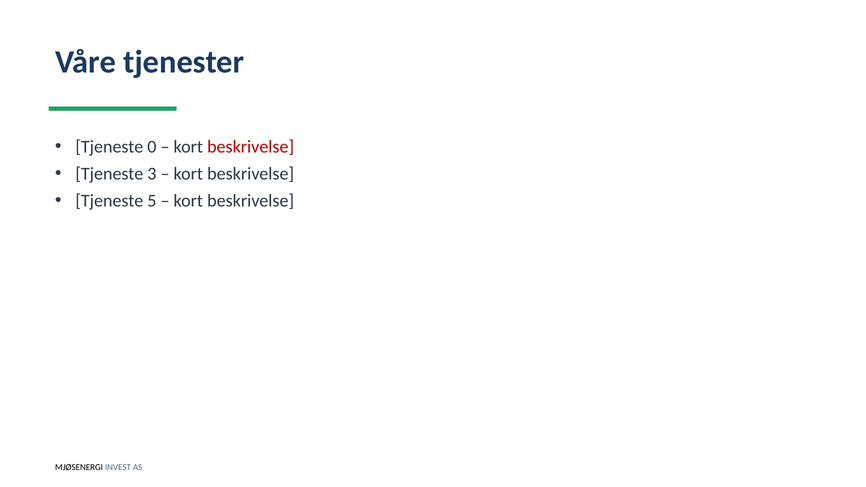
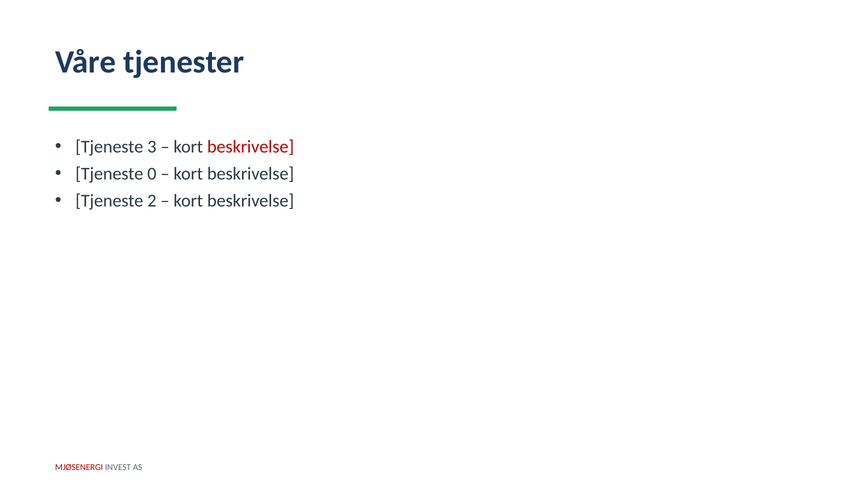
0: 0 -> 3 (152, 147)
3: 3 -> 0 (152, 174)
5: 5 -> 2 (152, 201)
MJØSENERGI colour: black -> red (79, 467)
